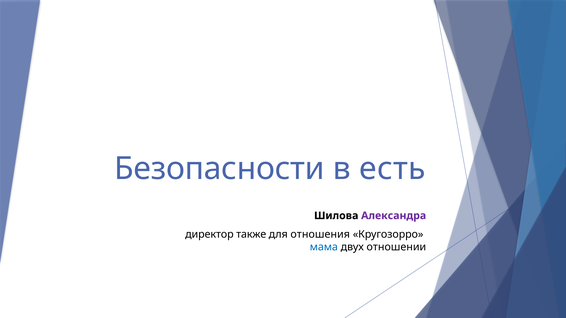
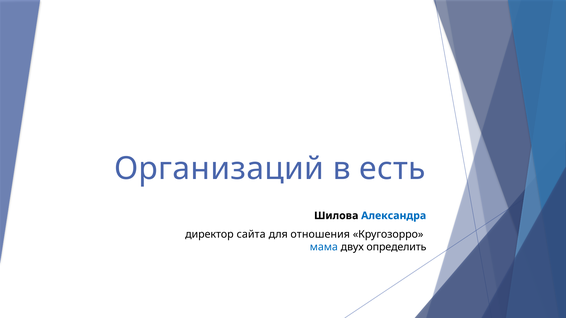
Безопасности: Безопасности -> Организаций (219, 169)
Александра colour: purple -> blue (394, 216)
также: также -> сайта (251, 235)
отношении: отношении -> определить (396, 247)
